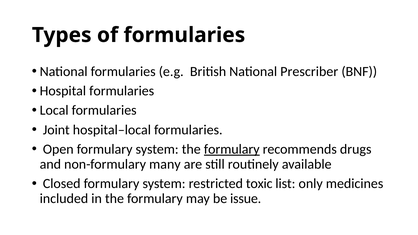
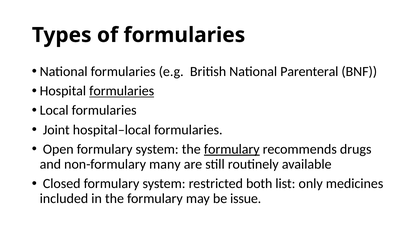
Prescriber: Prescriber -> Parenteral (309, 72)
formularies underline: none -> present (122, 91)
toxic: toxic -> both (259, 184)
